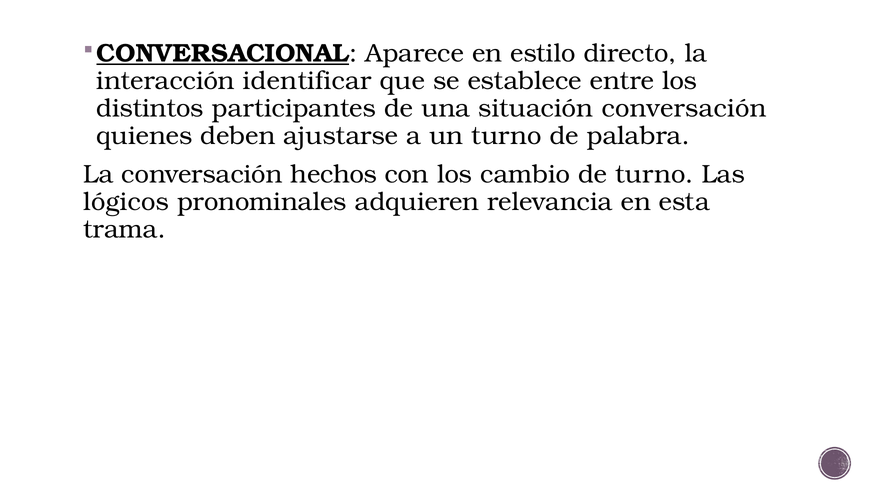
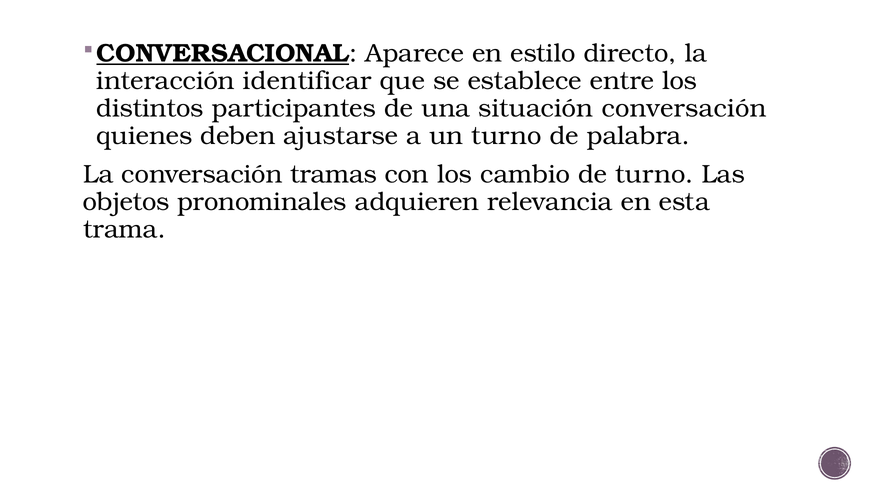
hechos: hechos -> tramas (334, 175)
lógicos: lógicos -> objetos (126, 202)
